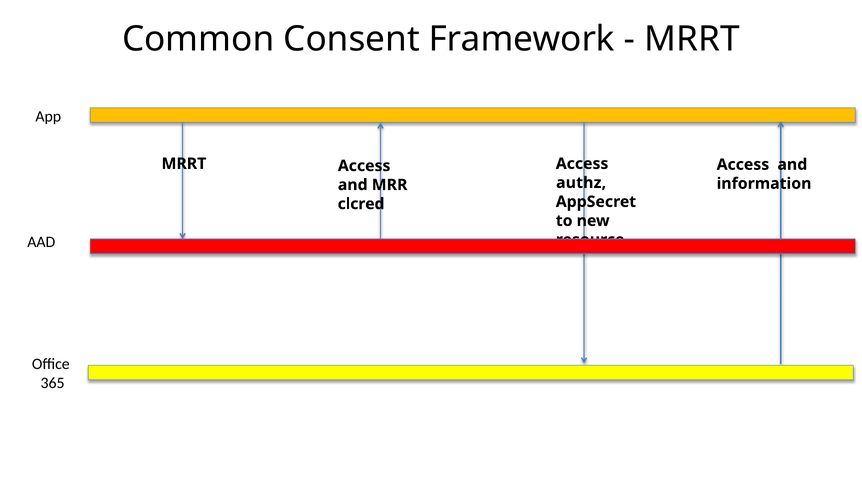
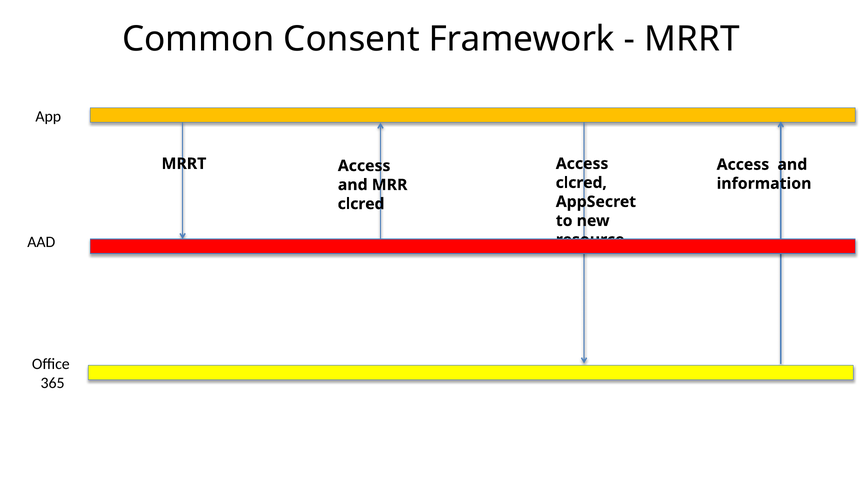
authz: authz -> clcred (581, 183)
